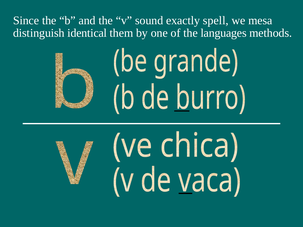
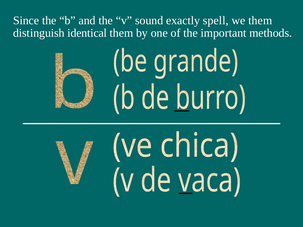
we mesa: mesa -> them (260, 20)
languages: languages -> important (224, 33)
